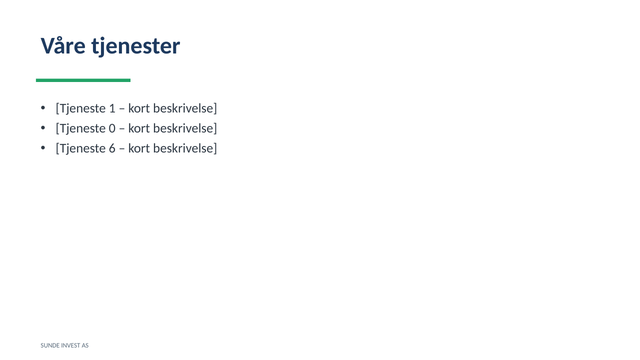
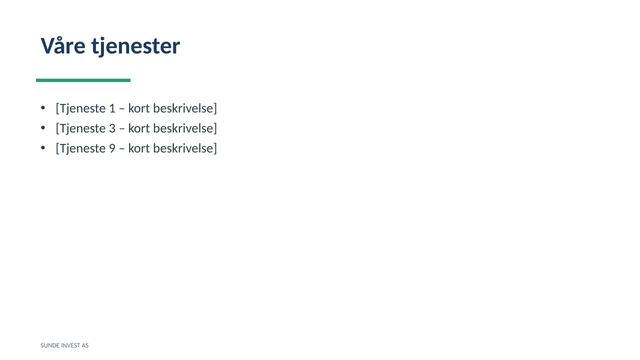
0: 0 -> 3 (112, 128)
6: 6 -> 9 (112, 148)
